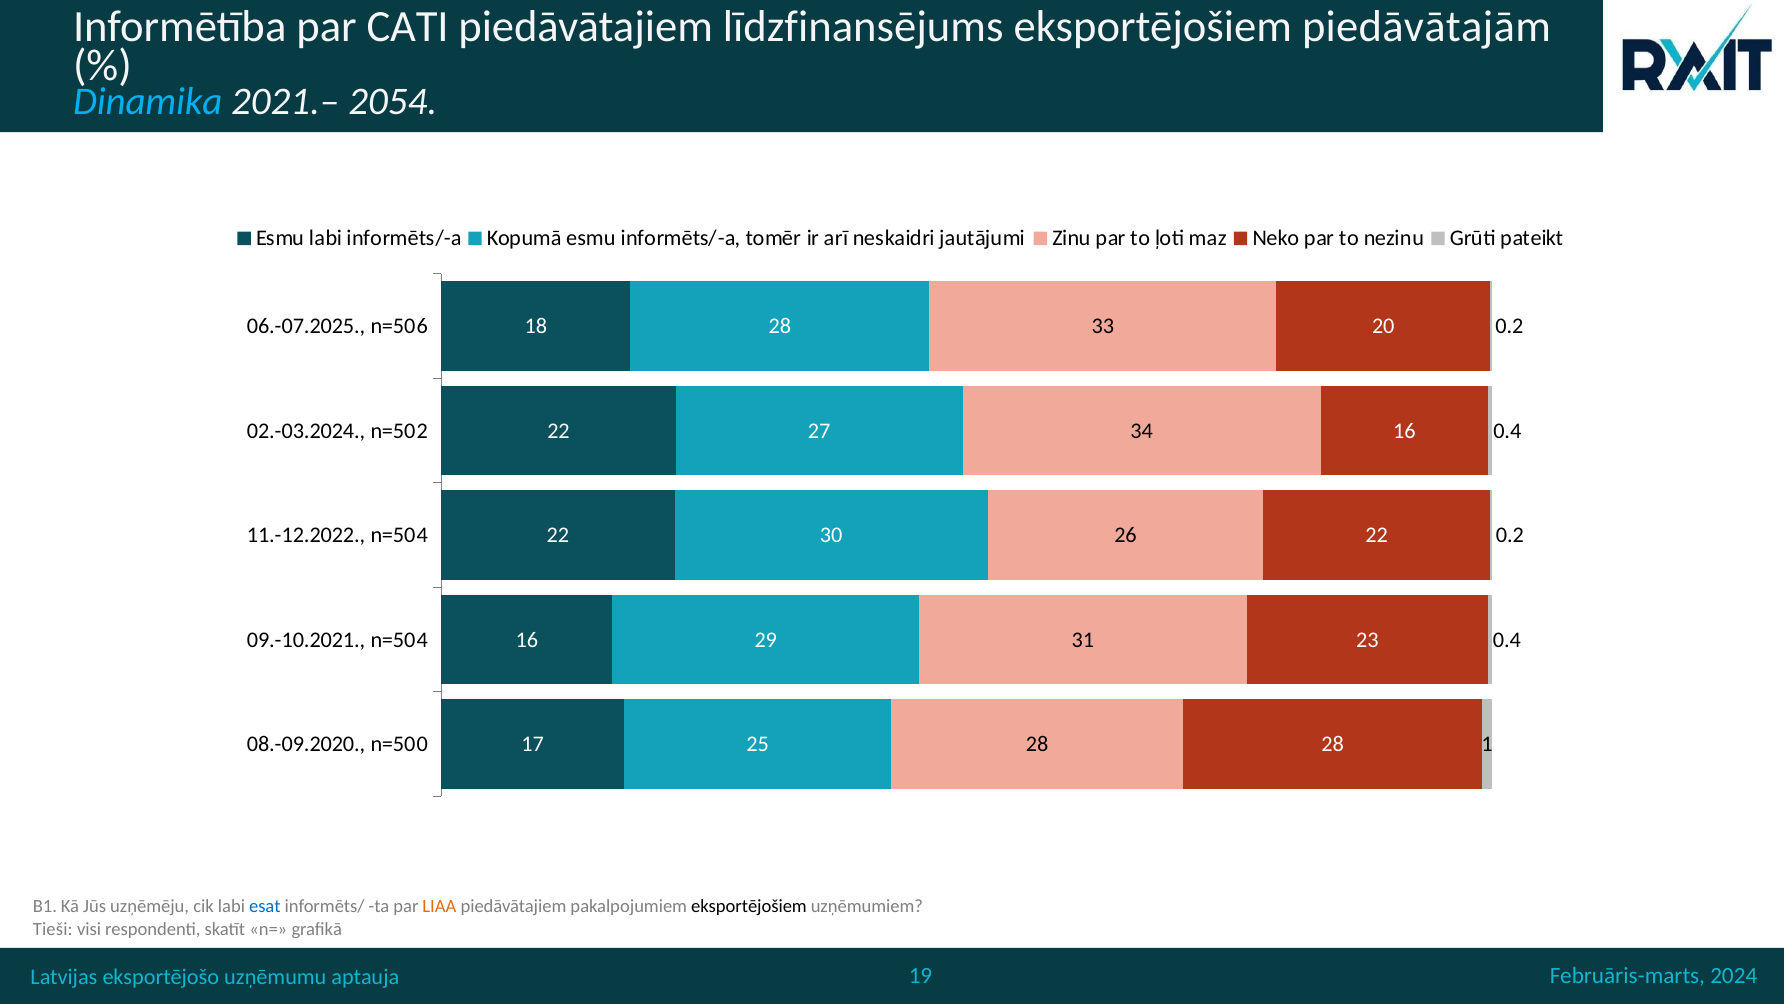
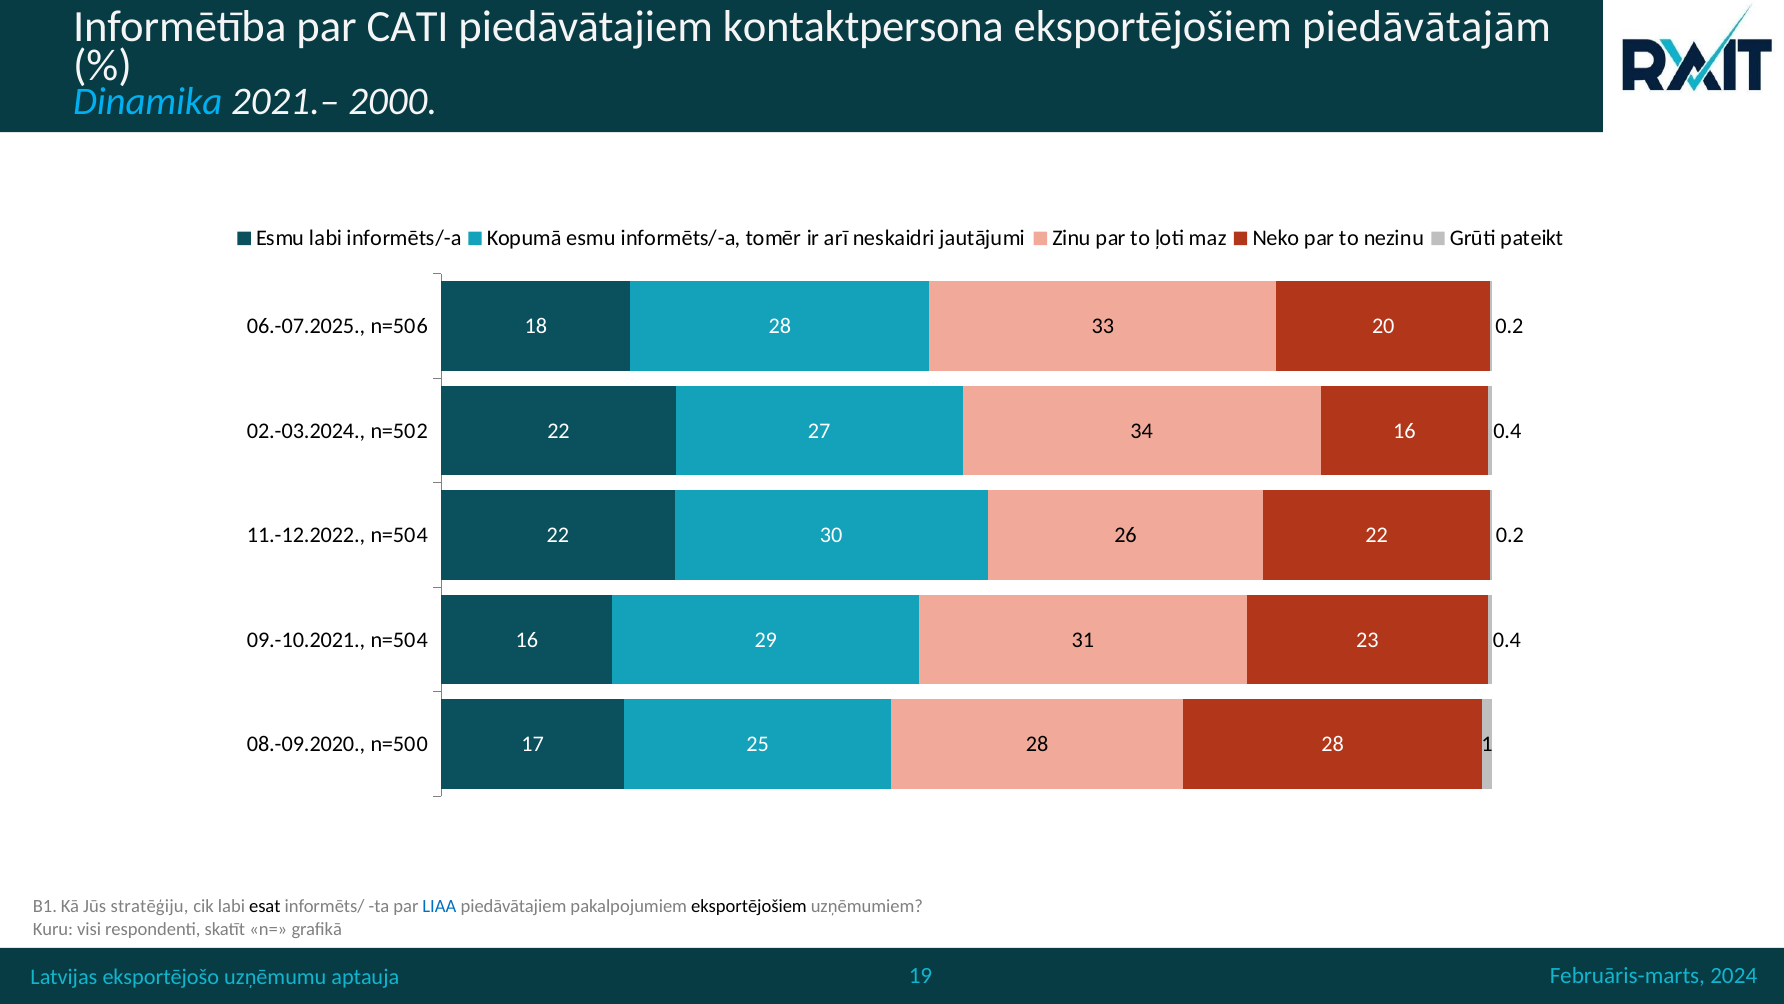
līdzfinansējums: līdzfinansējums -> kontaktpersona (863, 27)
2054: 2054 -> 2000 (393, 102)
uzņēmēju: uzņēmēju -> stratēģiju (150, 906)
esat colour: blue -> black (265, 906)
LIAA colour: orange -> blue (439, 906)
Tieši: Tieši -> Kuru (53, 928)
